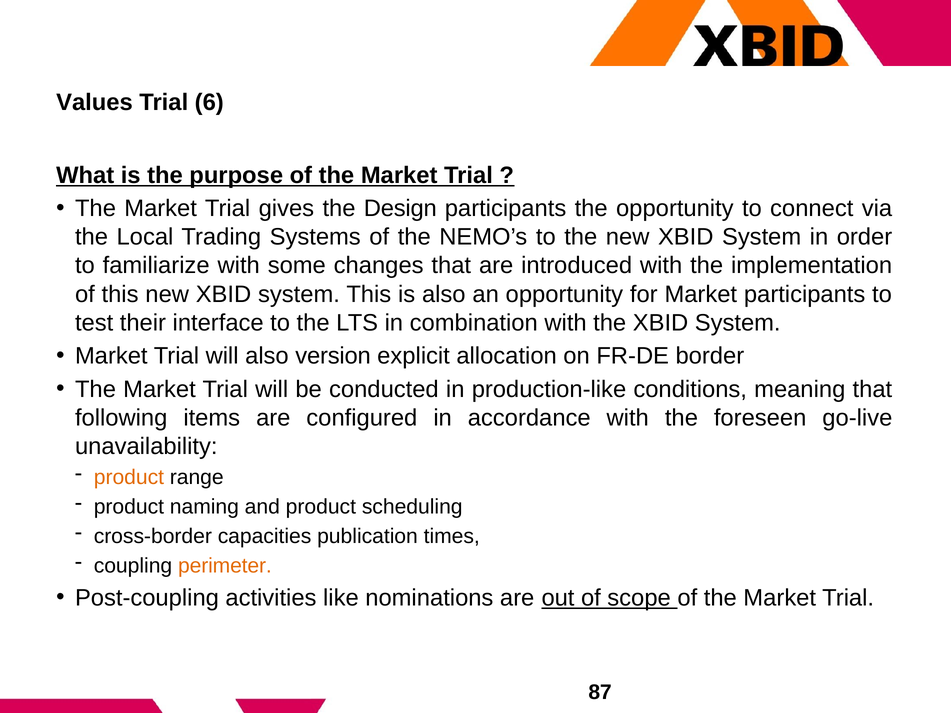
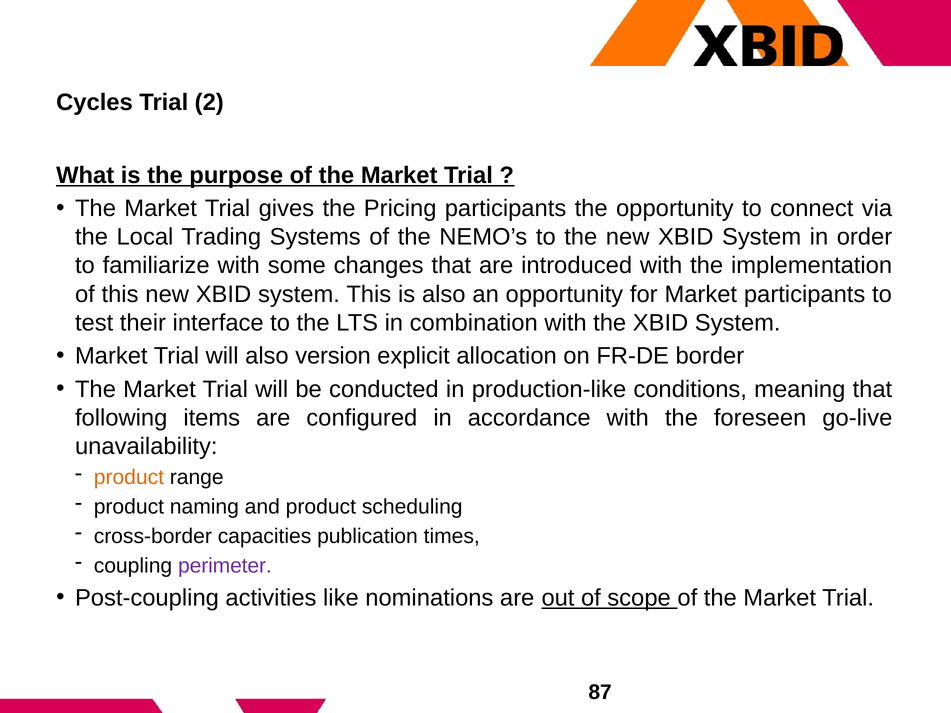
Values: Values -> Cycles (94, 102)
6: 6 -> 2 (209, 102)
Design: Design -> Pricing (400, 209)
perimeter colour: orange -> purple (225, 566)
